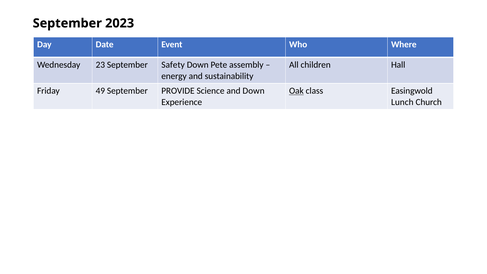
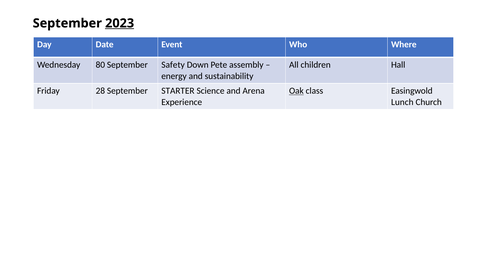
2023 underline: none -> present (120, 23)
23: 23 -> 80 (100, 65)
49: 49 -> 28 (100, 91)
PROVIDE: PROVIDE -> STARTER (178, 91)
and Down: Down -> Arena (254, 91)
